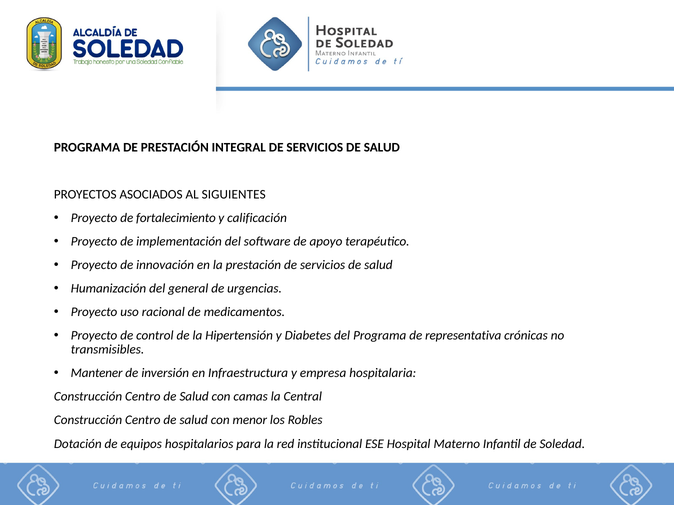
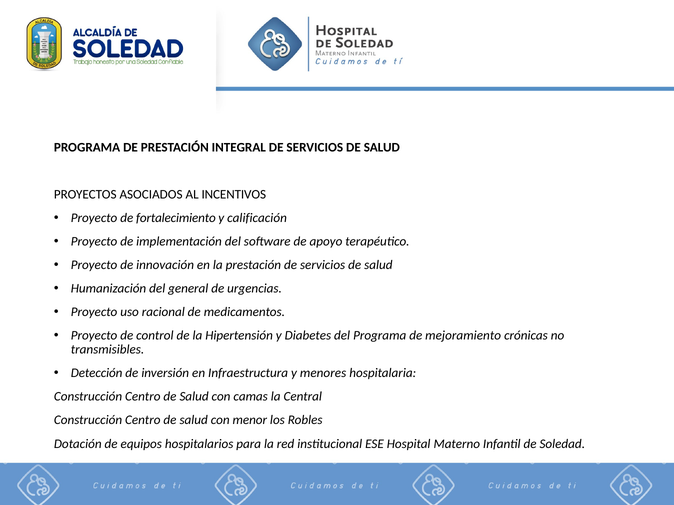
SIGUIENTES: SIGUIENTES -> INCENTIVOS (234, 195)
representativa: representativa -> mejoramiento (463, 336)
Mantener: Mantener -> Detección (97, 374)
empresa: empresa -> menores (323, 374)
